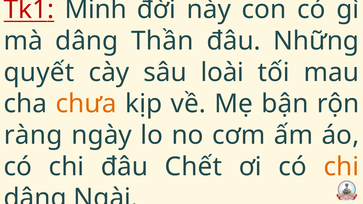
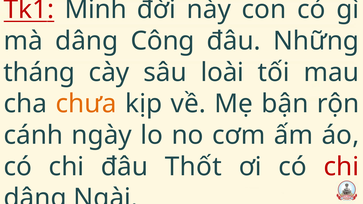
Thần: Thần -> Công (163, 41)
quyết: quyết -> tháng (39, 72)
ràng: ràng -> cánh (33, 135)
Chết: Chết -> Thốt (193, 167)
chi colour: orange -> red (341, 167)
